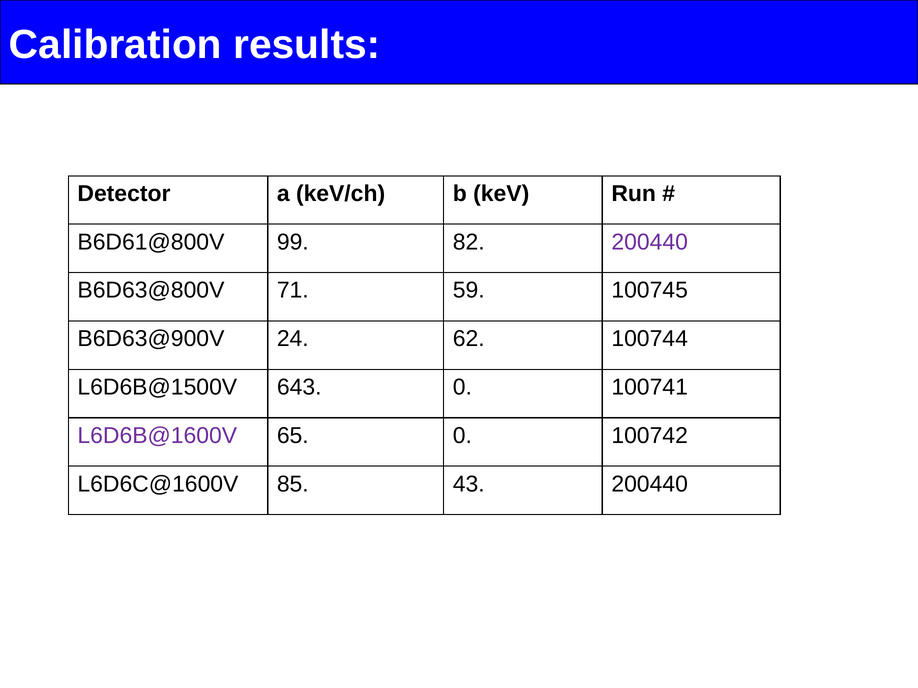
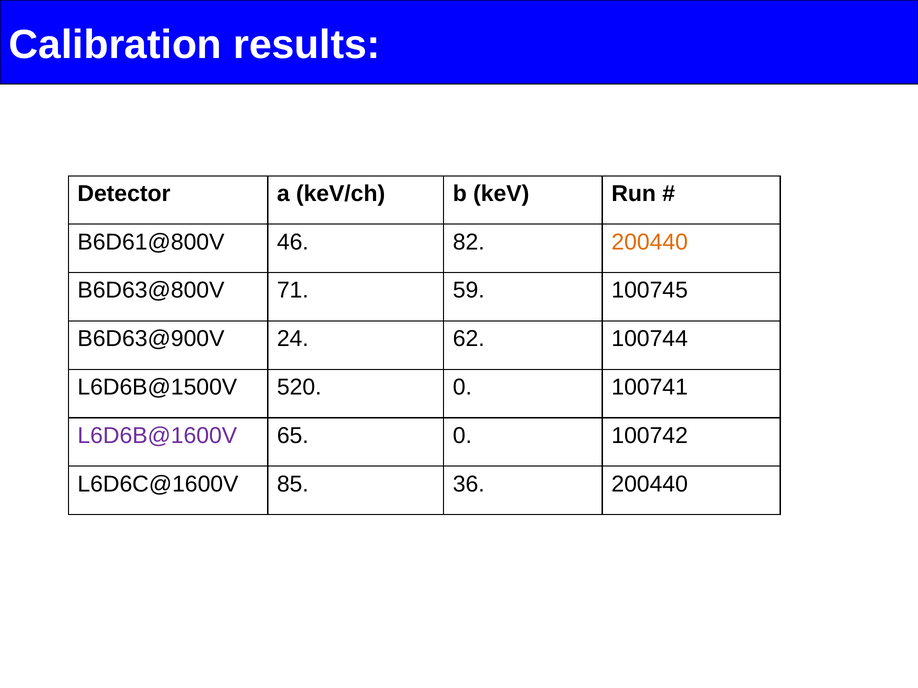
99: 99 -> 46 (293, 242)
200440 colour: purple -> orange (650, 242)
643: 643 -> 520 (299, 387)
43: 43 -> 36 (469, 484)
